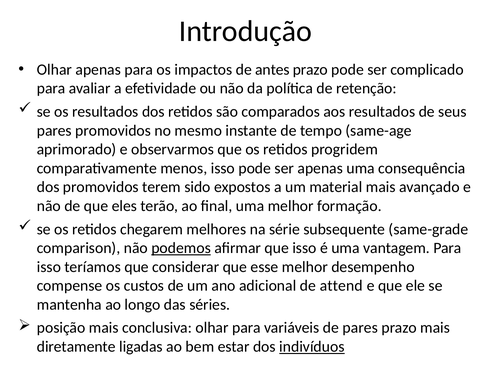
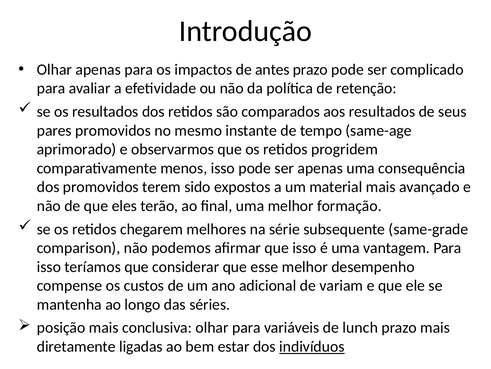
podemos underline: present -> none (181, 247)
attend: attend -> variam (341, 285)
de pares: pares -> lunch (360, 327)
